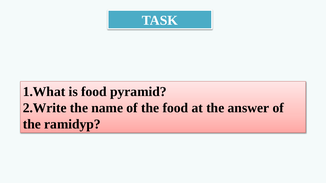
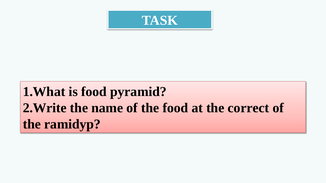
answer: answer -> correct (248, 108)
